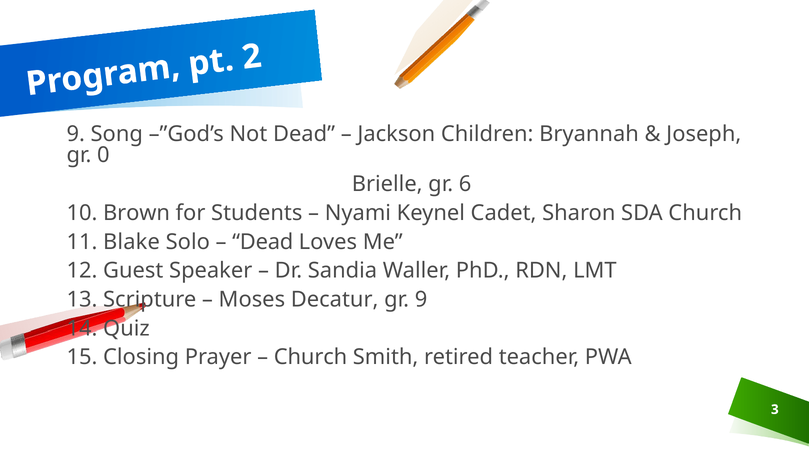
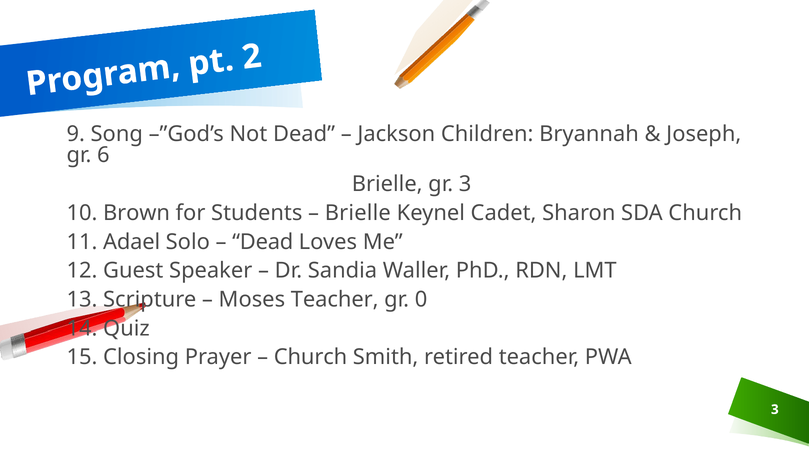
0: 0 -> 6 (103, 155)
gr 6: 6 -> 3 (465, 184)
Nyami: Nyami -> Brielle (358, 213)
Blake: Blake -> Adael (132, 242)
Moses Decatur: Decatur -> Teacher (335, 300)
gr 9: 9 -> 0 (421, 300)
